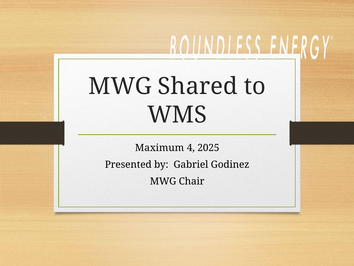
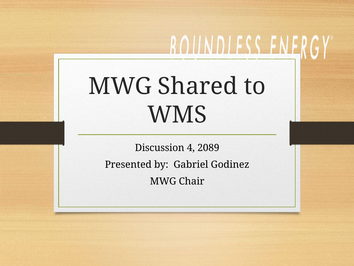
Maximum: Maximum -> Discussion (160, 148)
2025: 2025 -> 2089 (208, 148)
